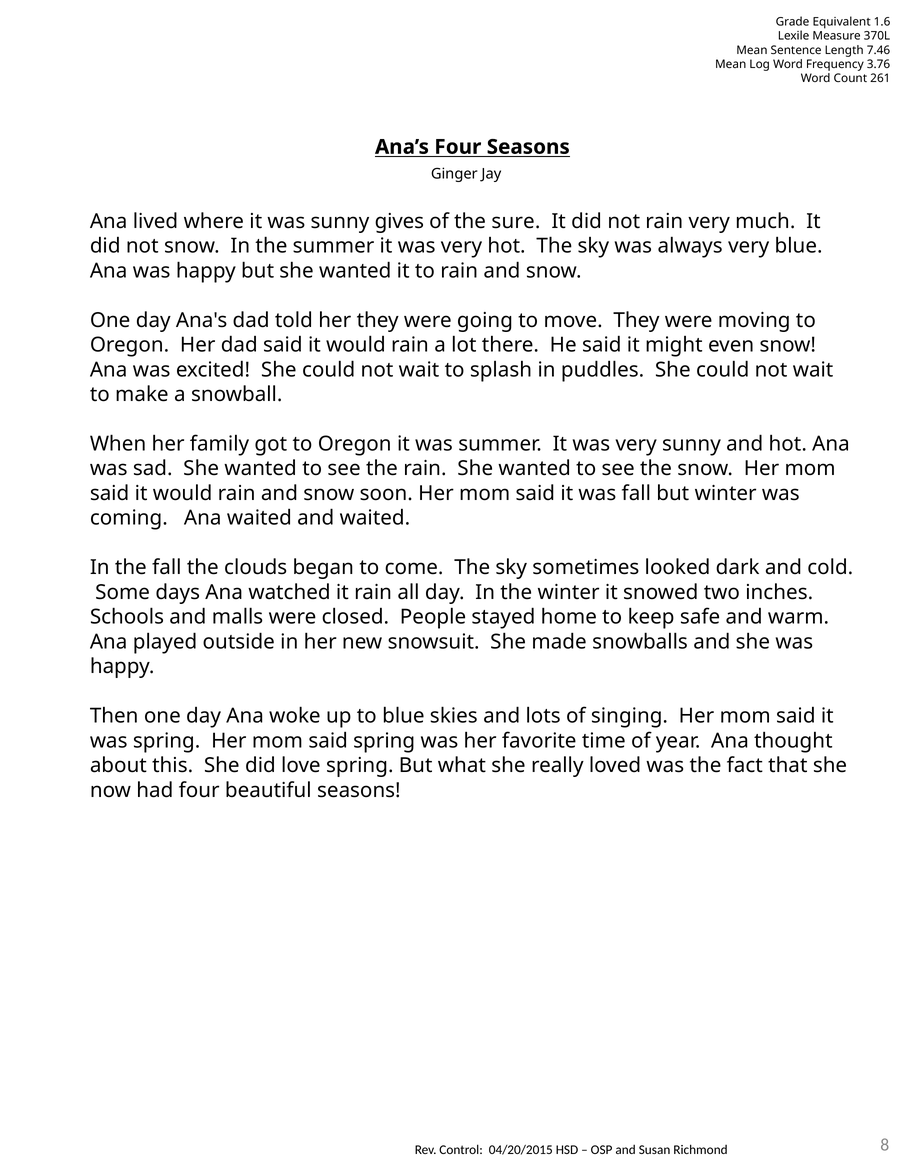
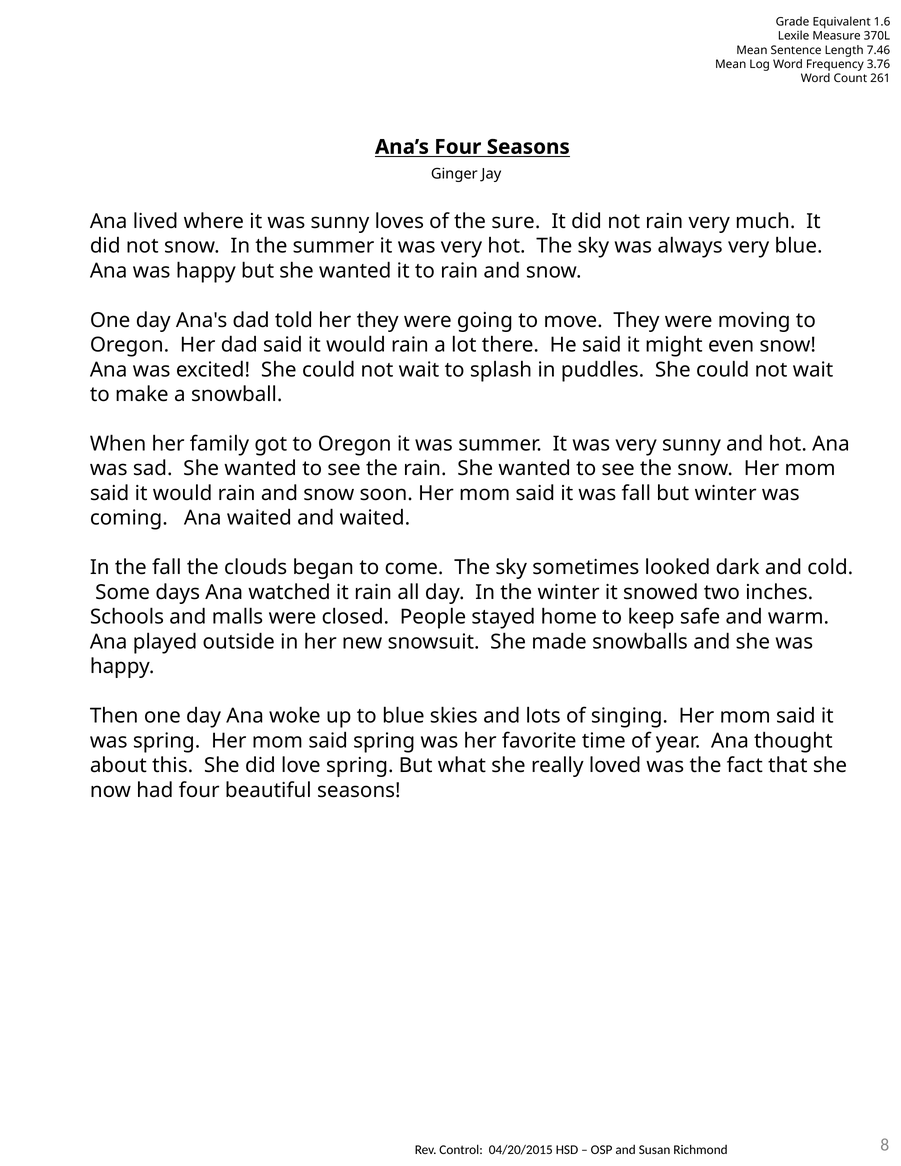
gives: gives -> loves (399, 221)
